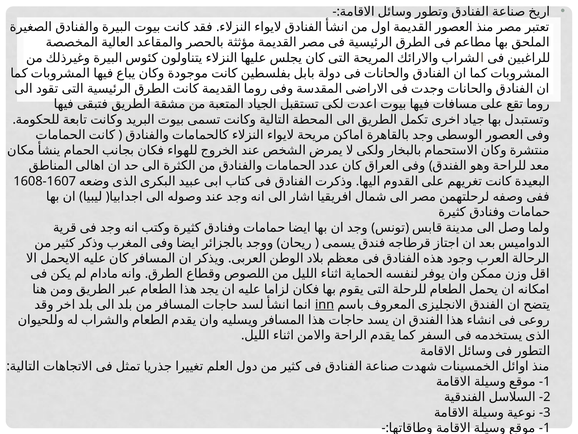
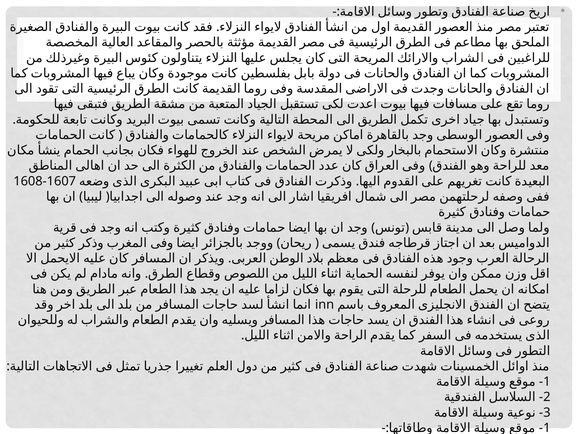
inn underline: present -> none (325, 304)
